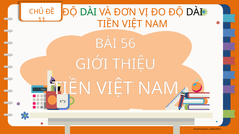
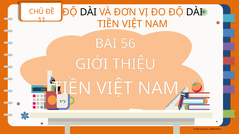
DÀI colour: green -> black (88, 12)
